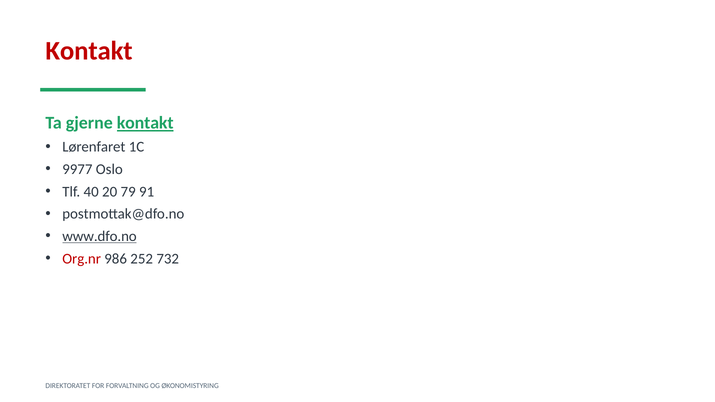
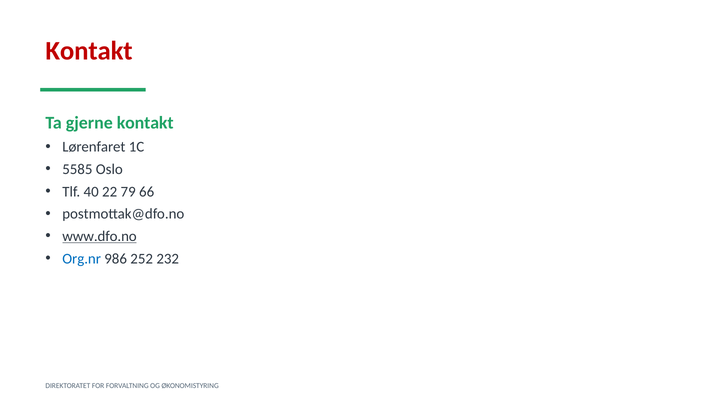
kontakt underline: present -> none (145, 123)
9977: 9977 -> 5585 (77, 169)
20: 20 -> 22 (110, 192)
91: 91 -> 66 (147, 192)
Org.nr colour: red -> blue (82, 259)
732: 732 -> 232 (168, 259)
